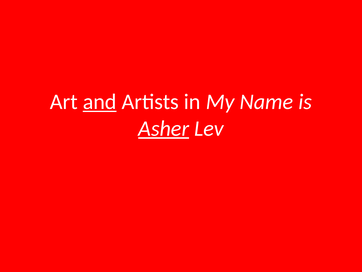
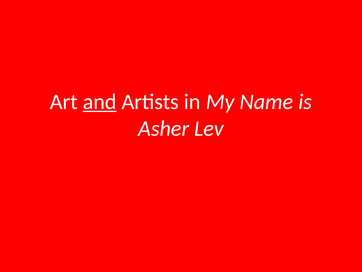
Asher underline: present -> none (164, 128)
